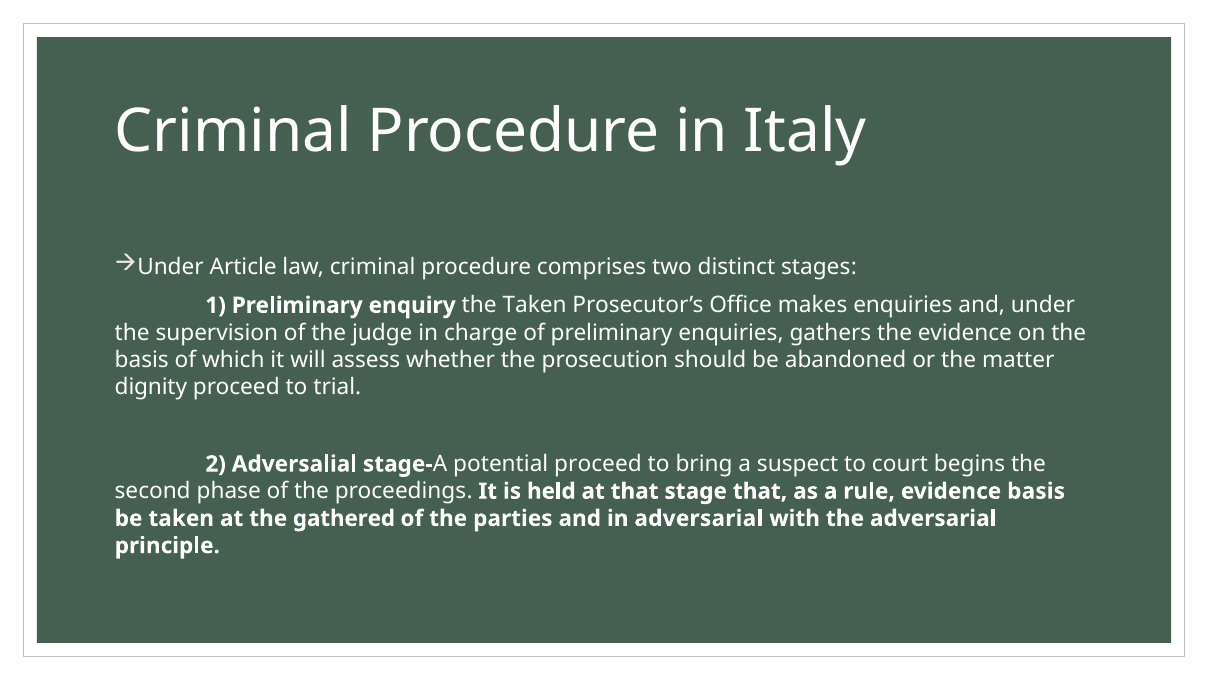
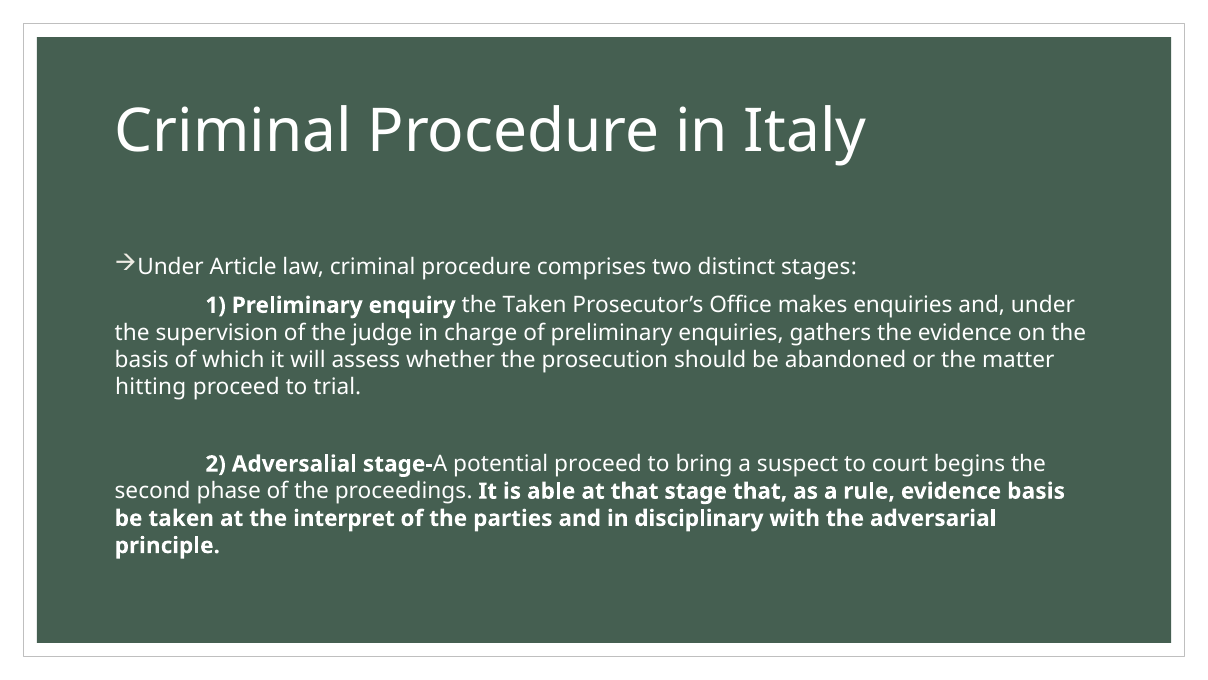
dignity: dignity -> hitting (151, 387)
held: held -> able (551, 491)
gathered: gathered -> interpret (344, 518)
in adversarial: adversarial -> disciplinary (699, 518)
